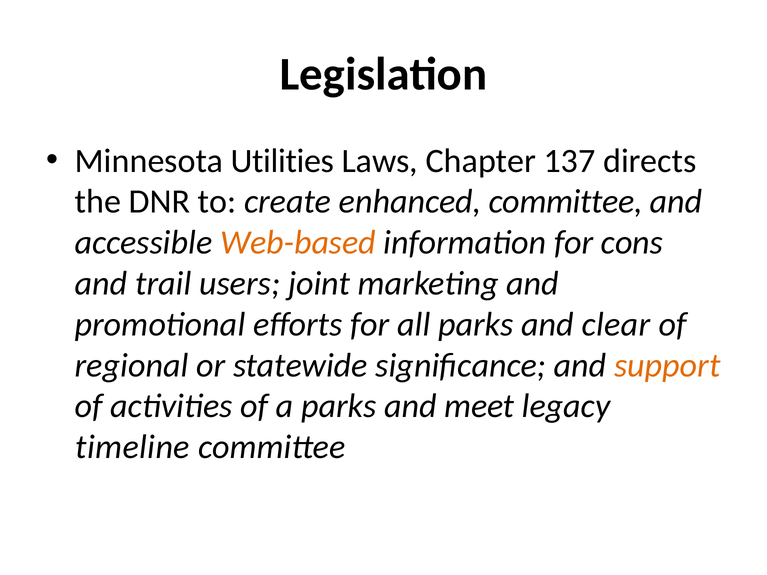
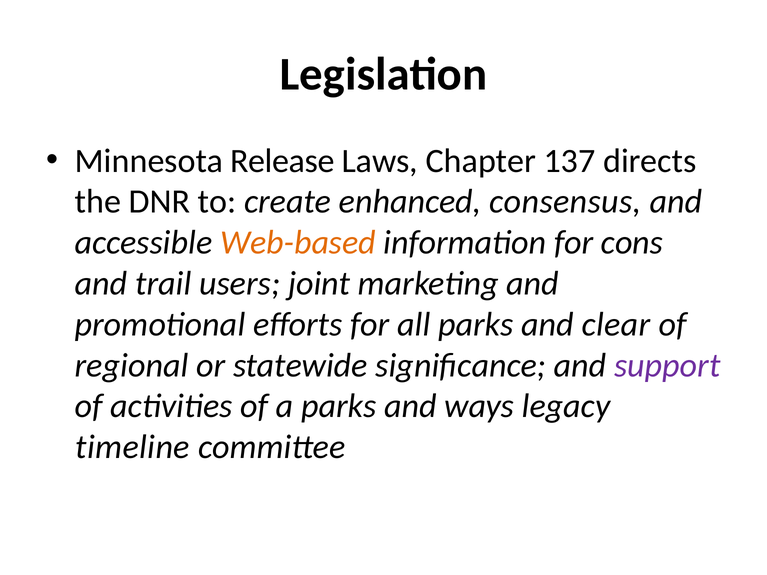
Utilities: Utilities -> Release (283, 161)
enhanced committee: committee -> consensus (565, 202)
support colour: orange -> purple (667, 365)
meet: meet -> ways (479, 406)
